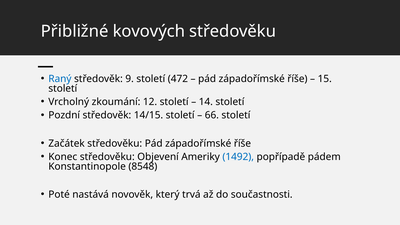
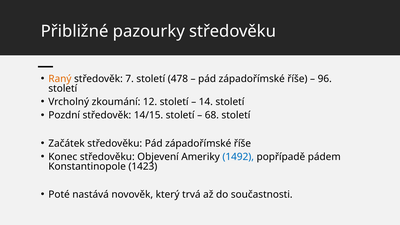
kovových: kovových -> pazourky (149, 31)
Raný colour: blue -> orange (60, 79)
9: 9 -> 7 (130, 79)
472: 472 -> 478 (178, 79)
15: 15 -> 96 (325, 79)
66: 66 -> 68 (212, 115)
8548: 8548 -> 1423 (143, 167)
